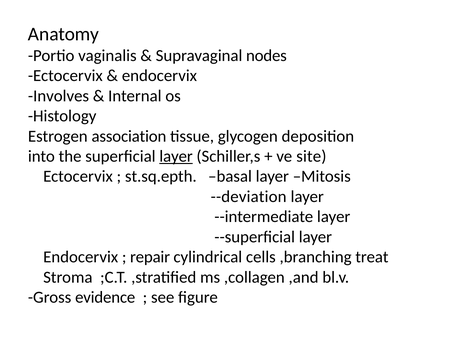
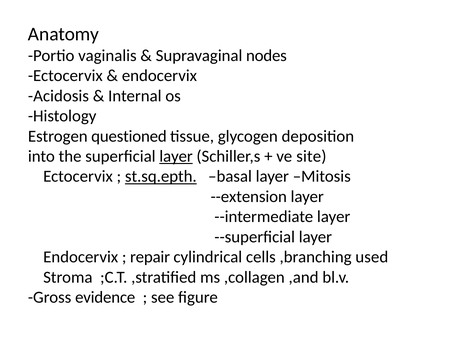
Involves: Involves -> Acidosis (58, 96)
association: association -> questioned (129, 136)
st.sq.epth underline: none -> present (161, 177)
--deviation: --deviation -> --extension (249, 197)
treat: treat -> used (372, 257)
